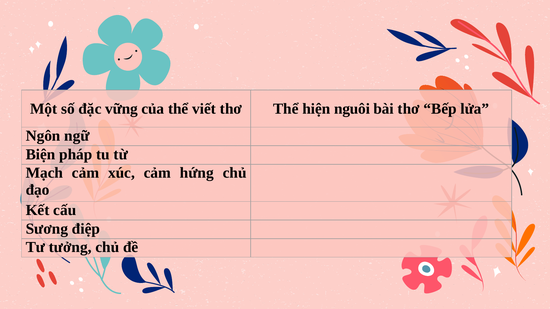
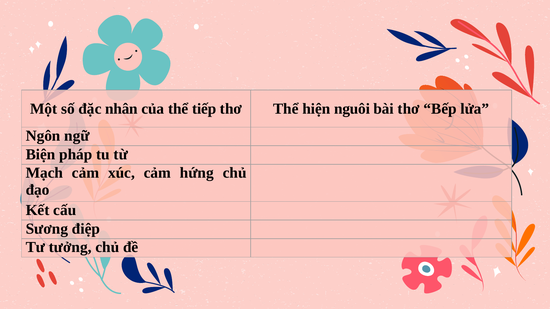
vững: vững -> nhân (121, 109)
viết: viết -> tiếp (204, 109)
